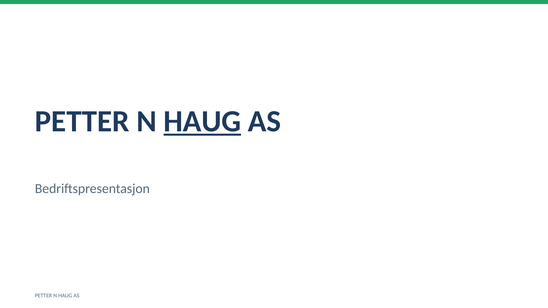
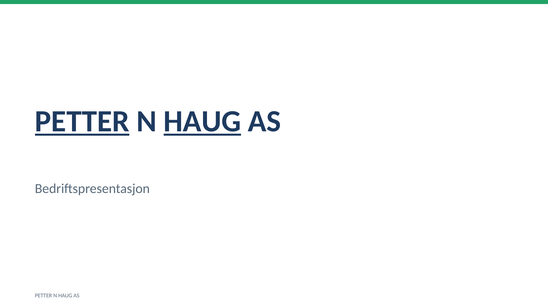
PETTER underline: none -> present (82, 122)
